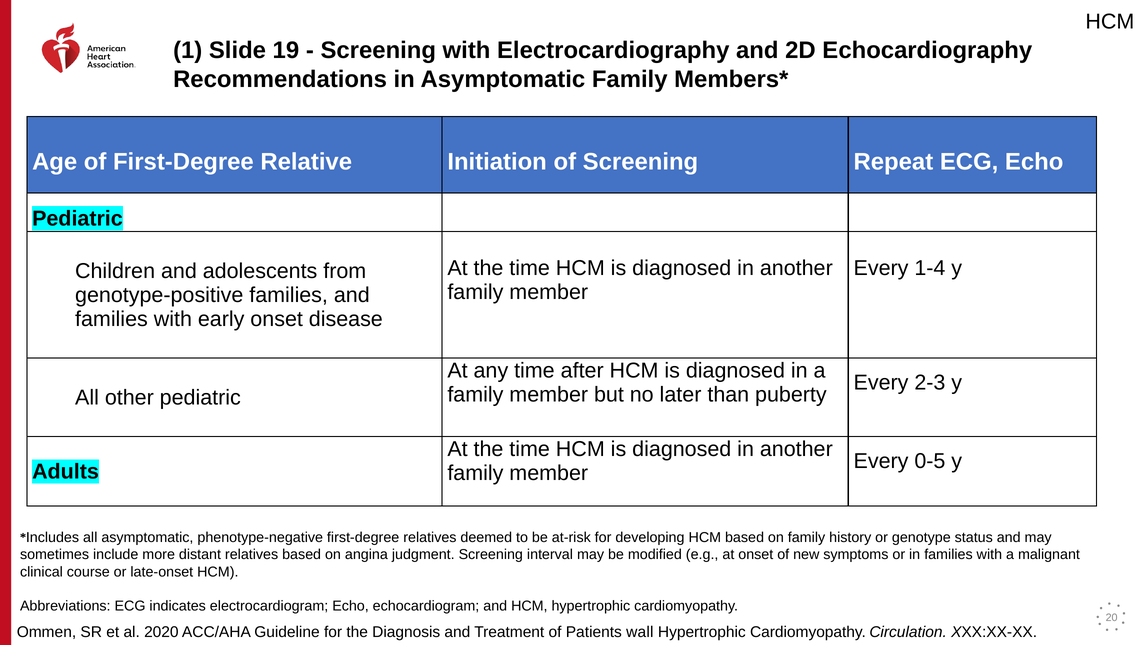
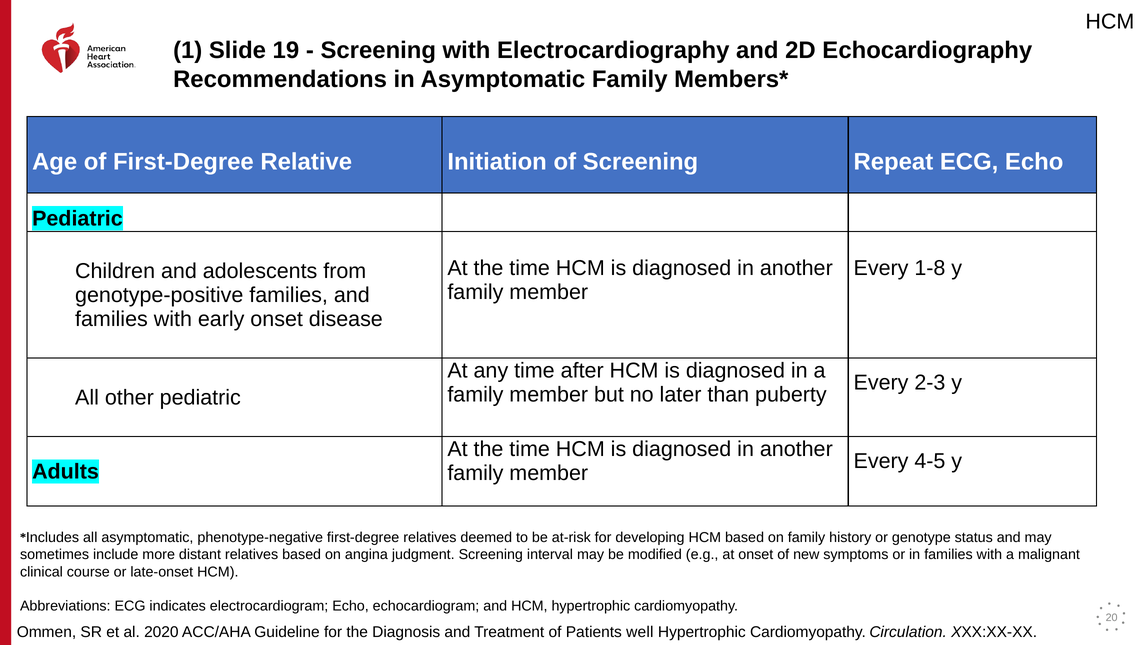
1-4: 1-4 -> 1-8 (930, 268)
0-5: 0-5 -> 4-5 (930, 461)
wall: wall -> well (640, 632)
